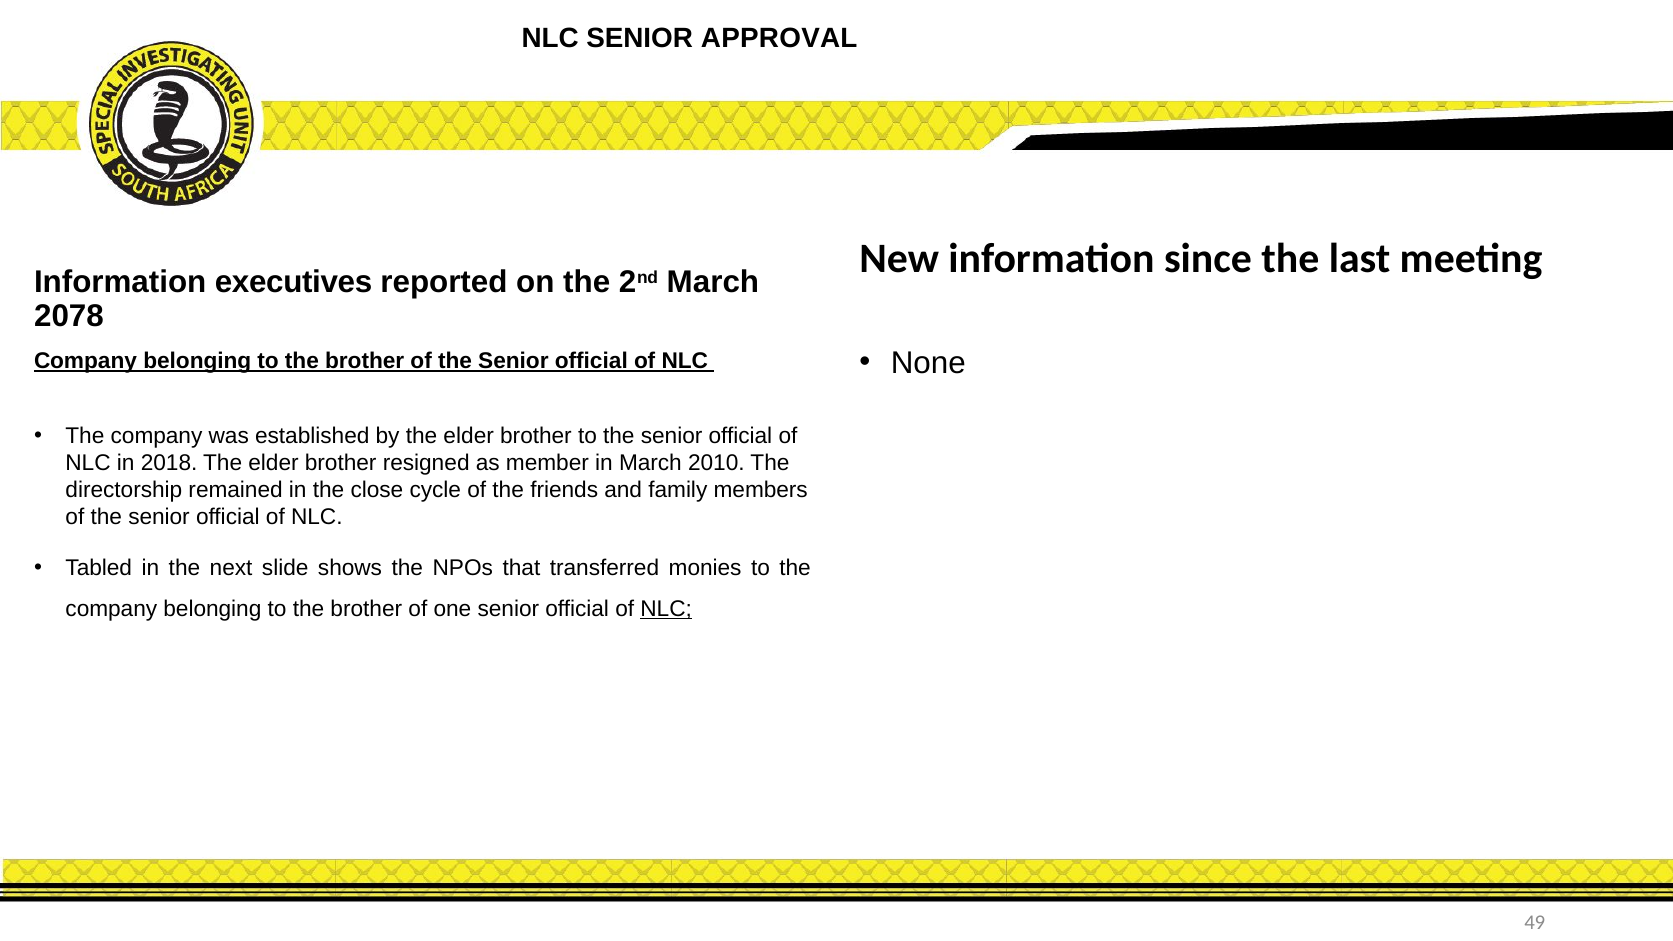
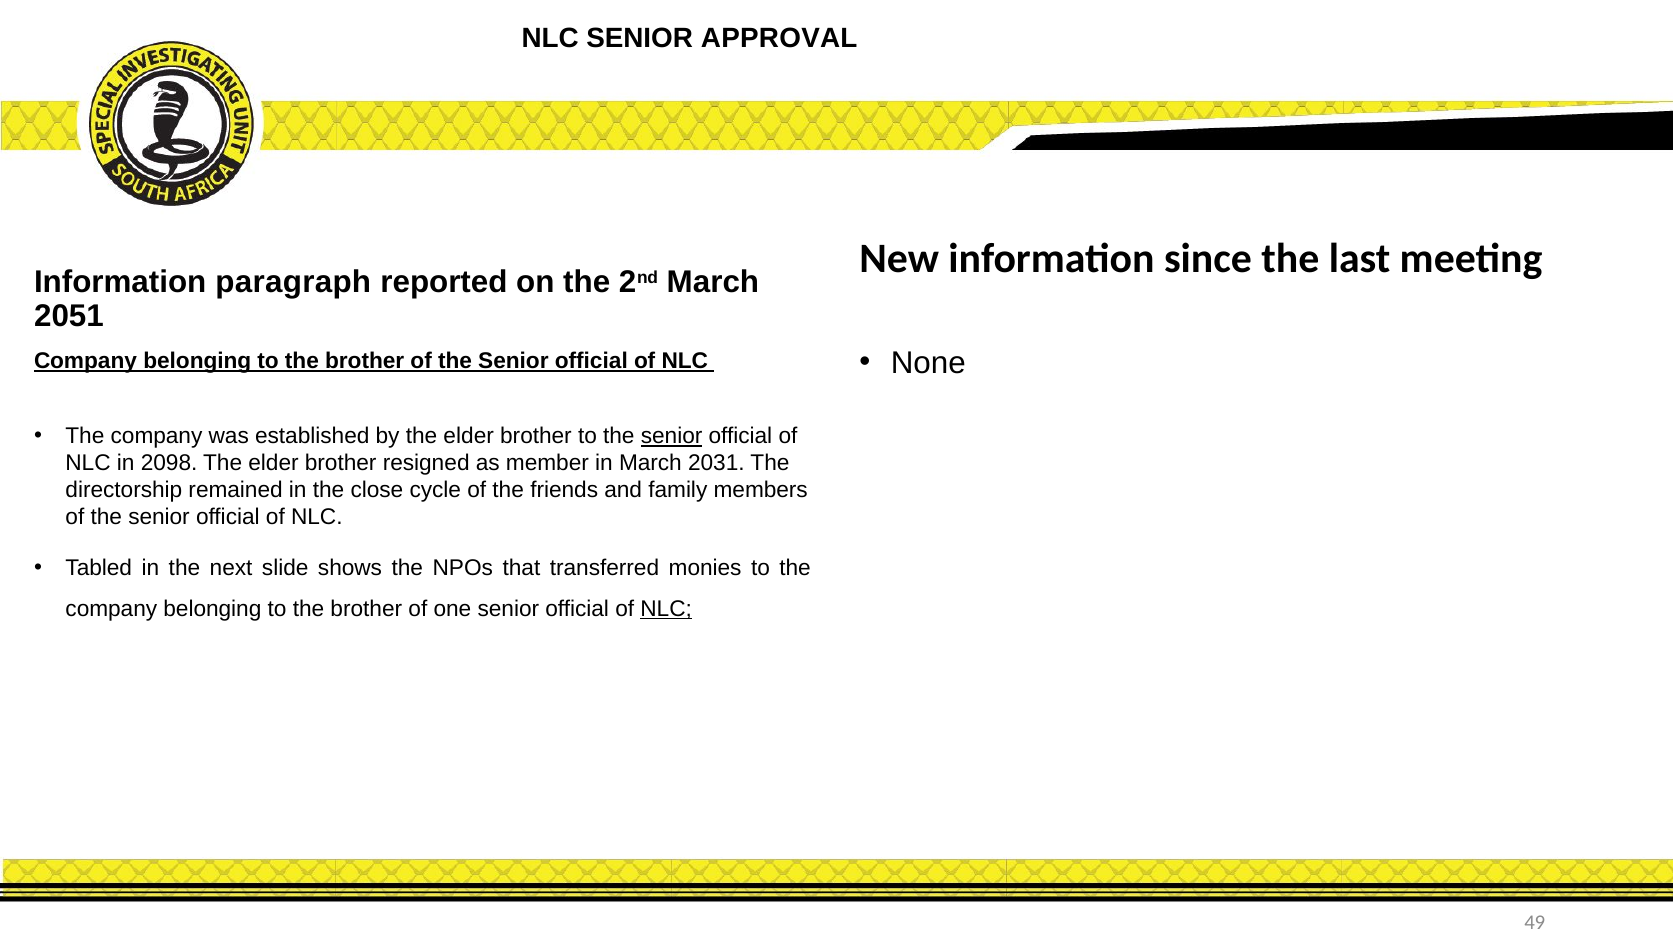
executives: executives -> paragraph (293, 282)
2078: 2078 -> 2051 (69, 316)
senior underline: none -> present (672, 436)
2018: 2018 -> 2098 (169, 463)
2010: 2010 -> 2031 (716, 463)
